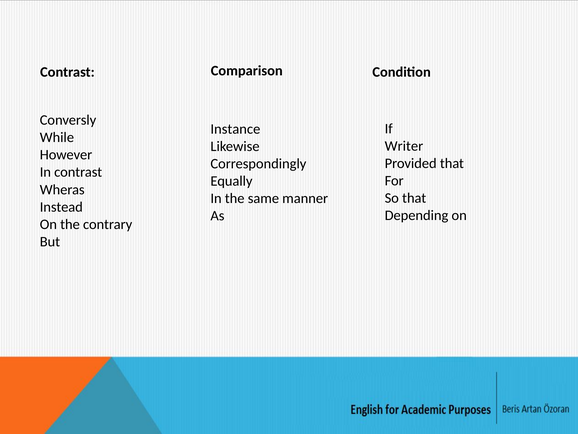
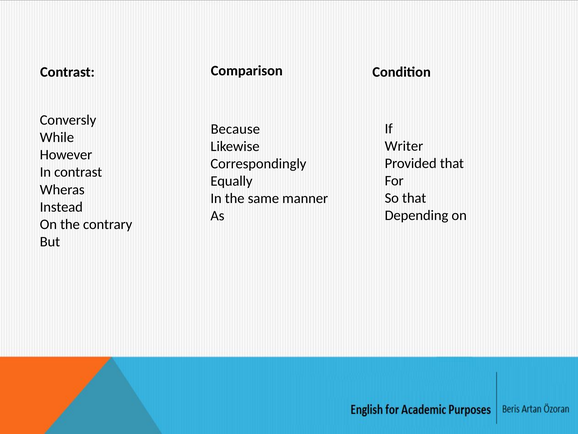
Instance: Instance -> Because (235, 129)
